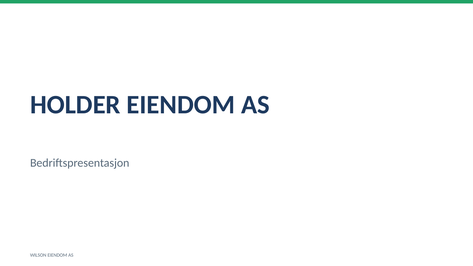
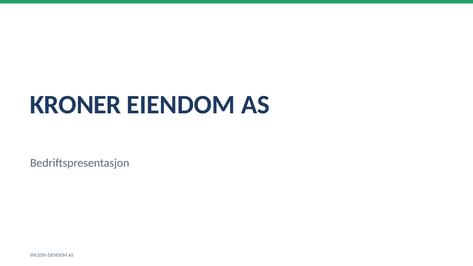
HOLDER: HOLDER -> KRONER (75, 105)
